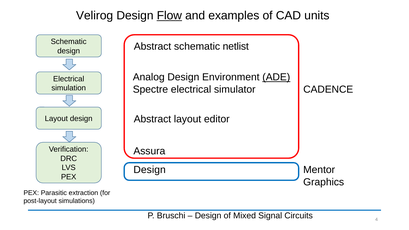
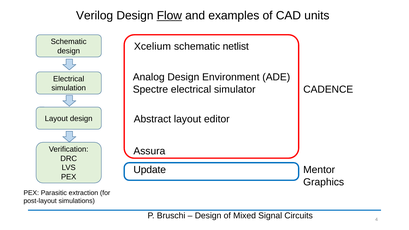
Velirog: Velirog -> Verilog (95, 16)
Abstract: Abstract -> Xcelium (152, 46)
ADE underline: present -> none (276, 77)
Design: Design -> Update (150, 170)
